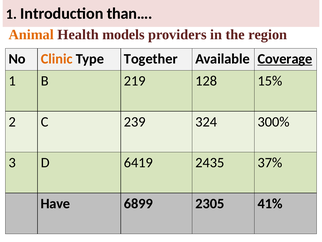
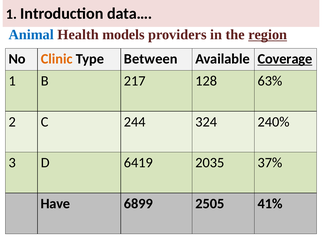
than…: than… -> data… (130, 13)
Animal colour: orange -> blue (31, 35)
region underline: none -> present (268, 35)
Together: Together -> Between (151, 59)
219: 219 -> 217 (135, 81)
15%: 15% -> 63% (270, 81)
239: 239 -> 244 (135, 122)
300%: 300% -> 240% (274, 122)
2435: 2435 -> 2035 (210, 162)
2305: 2305 -> 2505 (210, 203)
